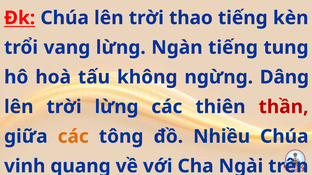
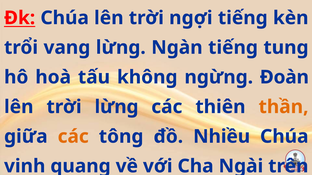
thao: thao -> ngợi (191, 18)
Dâng: Dâng -> Đoàn (284, 77)
thần colour: red -> orange (284, 107)
